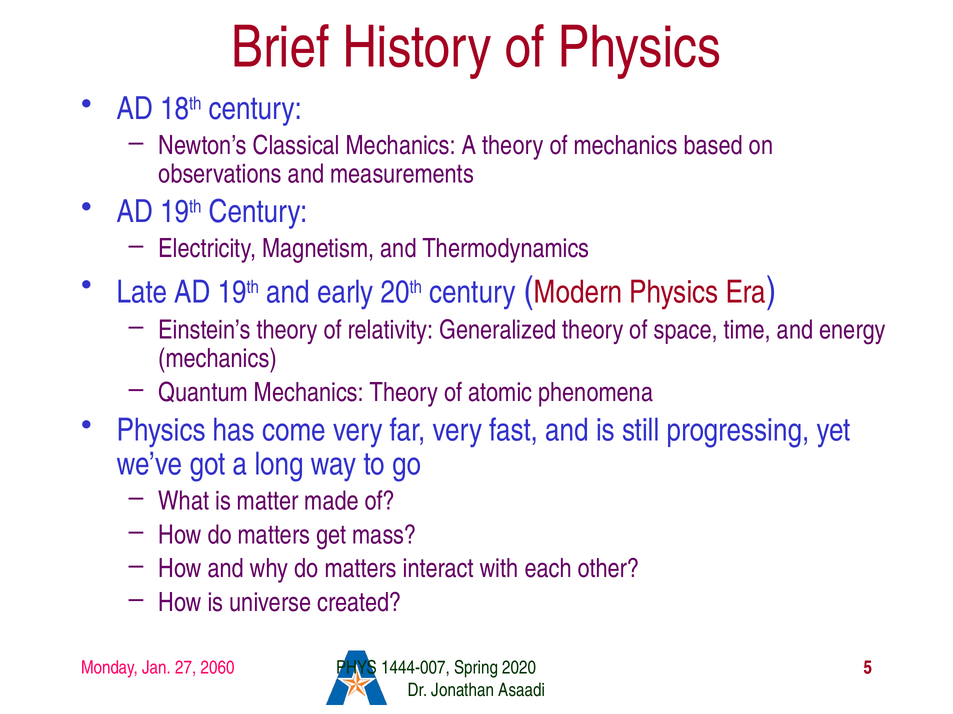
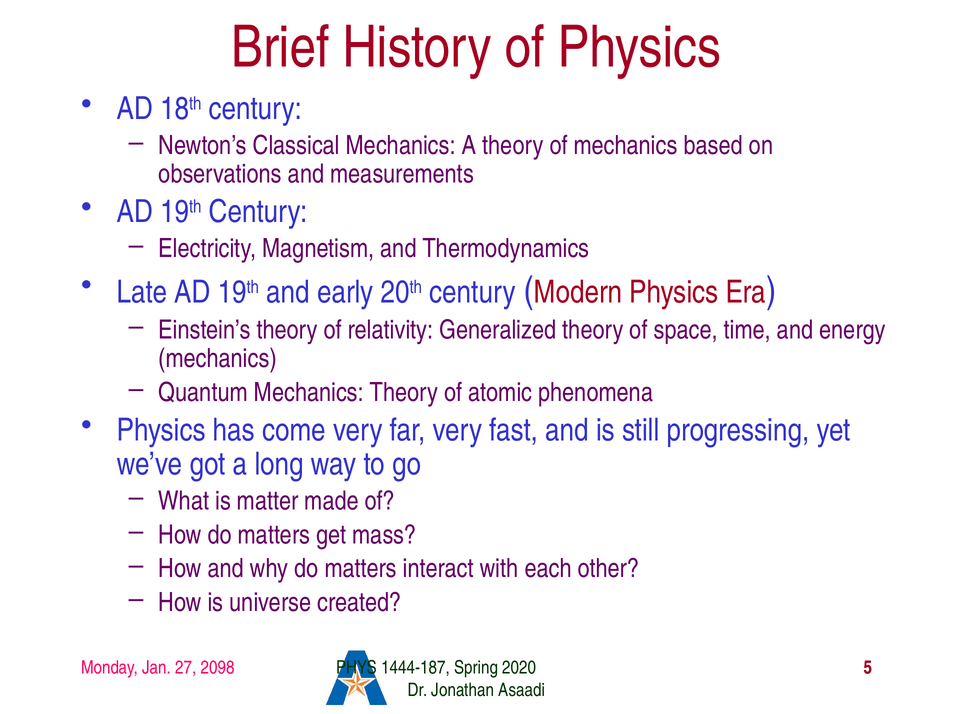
2060: 2060 -> 2098 (218, 668)
1444-007: 1444-007 -> 1444-187 (415, 668)
